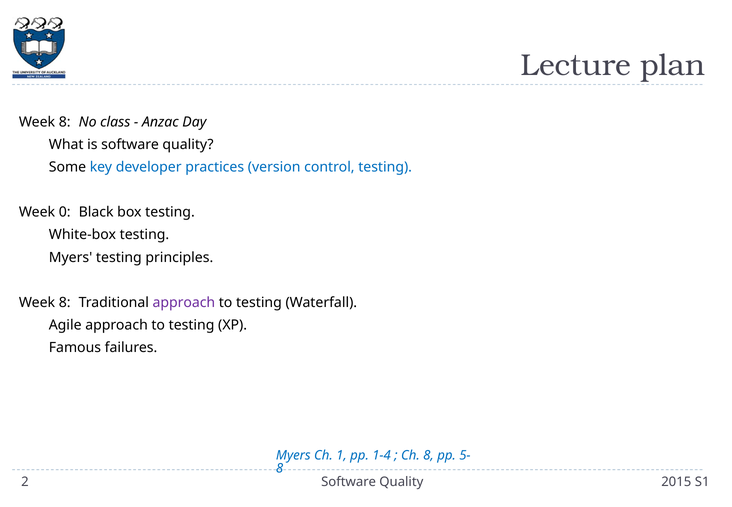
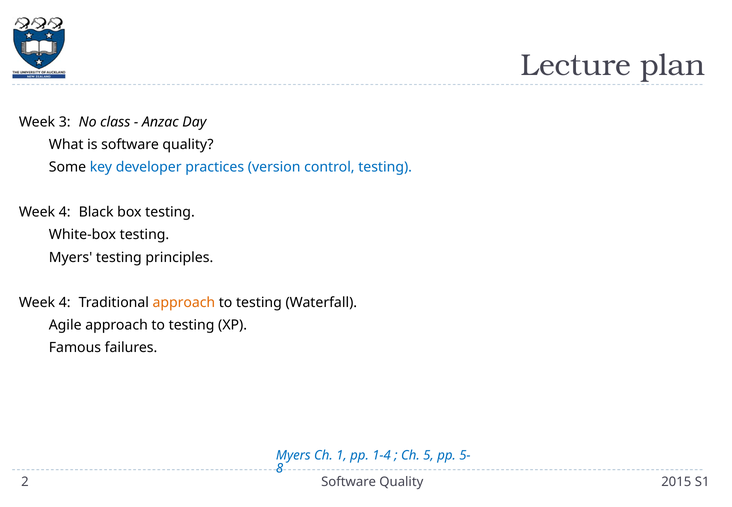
8: 8 -> 3 (65, 122)
0: 0 -> 4 (65, 212)
8: 8 -> 4 (65, 302)
approach colour: purple -> orange (184, 302)
Ch 8: 8 -> 5 (429, 455)
